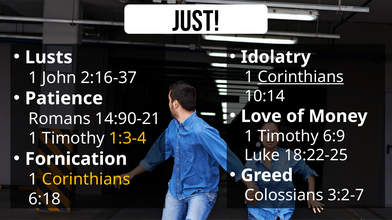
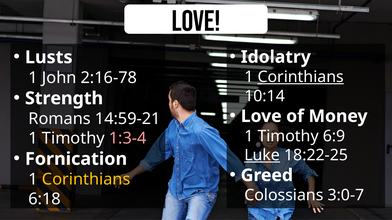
Just: Just -> Love (196, 21)
2:16-37: 2:16-37 -> 2:16-78 (109, 78)
Patience: Patience -> Strength (64, 99)
14:90-21: 14:90-21 -> 14:59-21 (128, 119)
1:3-4 colour: yellow -> pink (128, 139)
Luke underline: none -> present (262, 156)
3:2-7: 3:2-7 -> 3:0-7 (346, 196)
